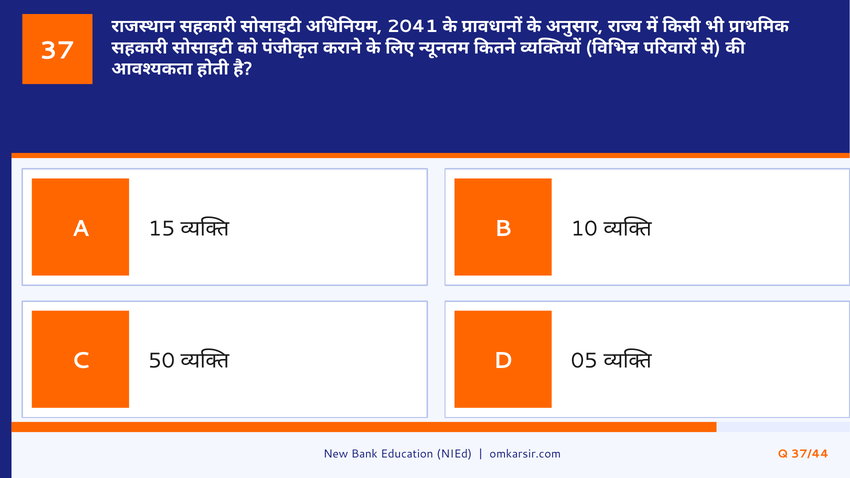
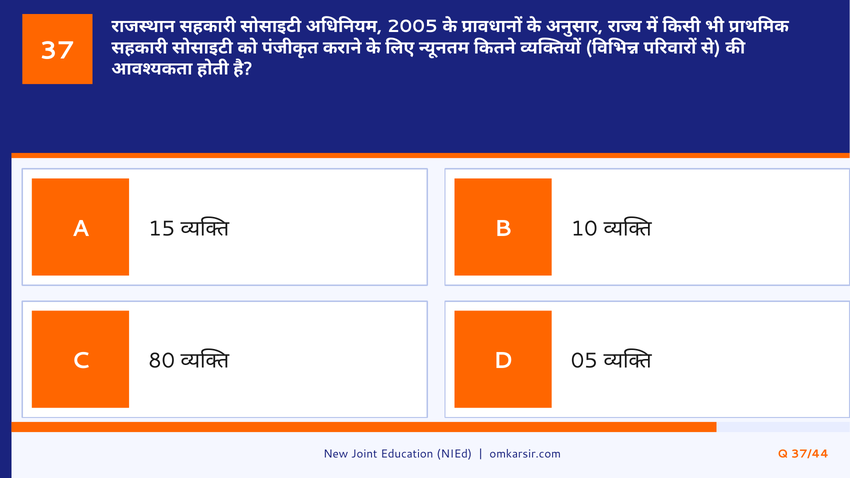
2041: 2041 -> 2005 (412, 26)
50: 50 -> 80 (162, 361)
Bank: Bank -> Joint (364, 454)
